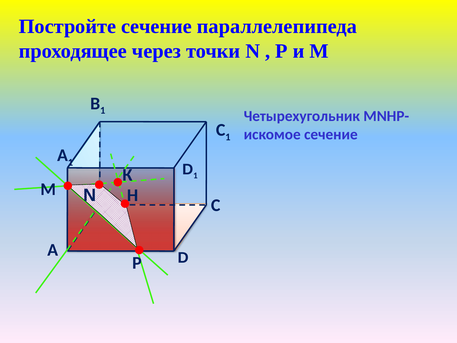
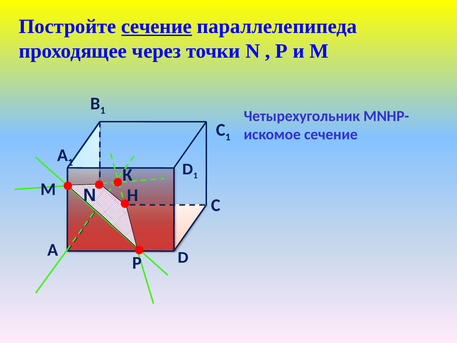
сечение underline: none -> present (157, 27)
